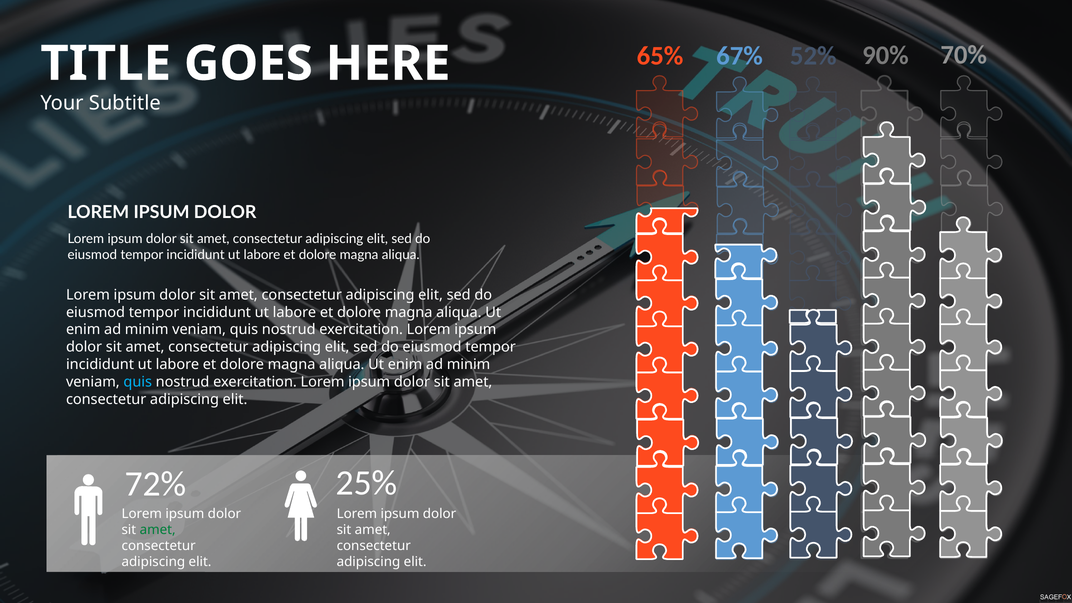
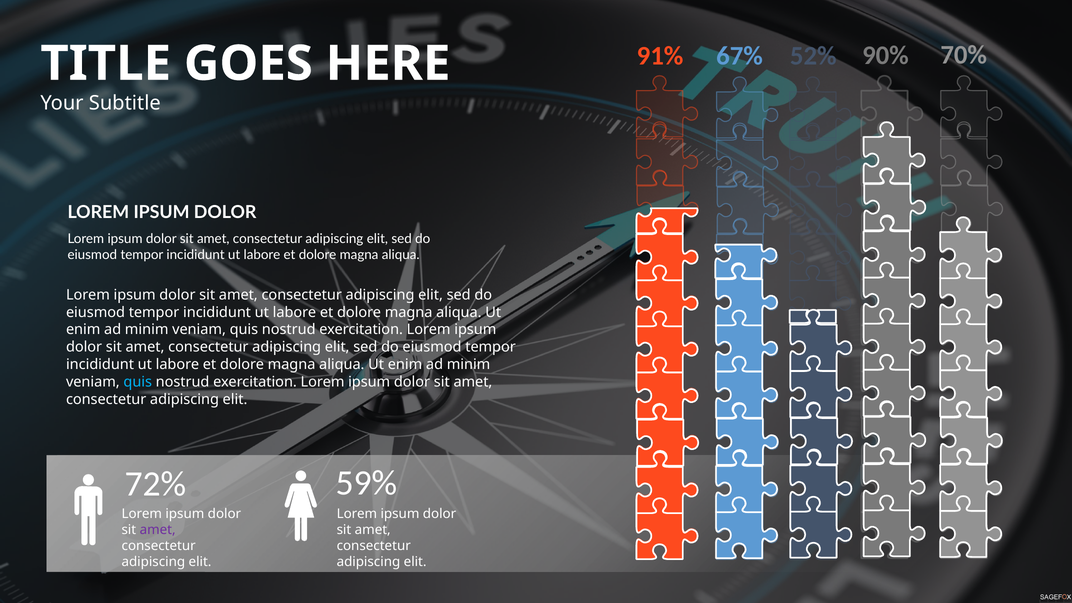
65%: 65% -> 91% (660, 56)
25%: 25% -> 59% (367, 483)
amet colour: green -> purple (158, 530)
